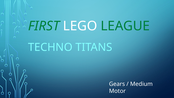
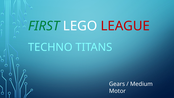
LEAGUE colour: green -> red (125, 26)
